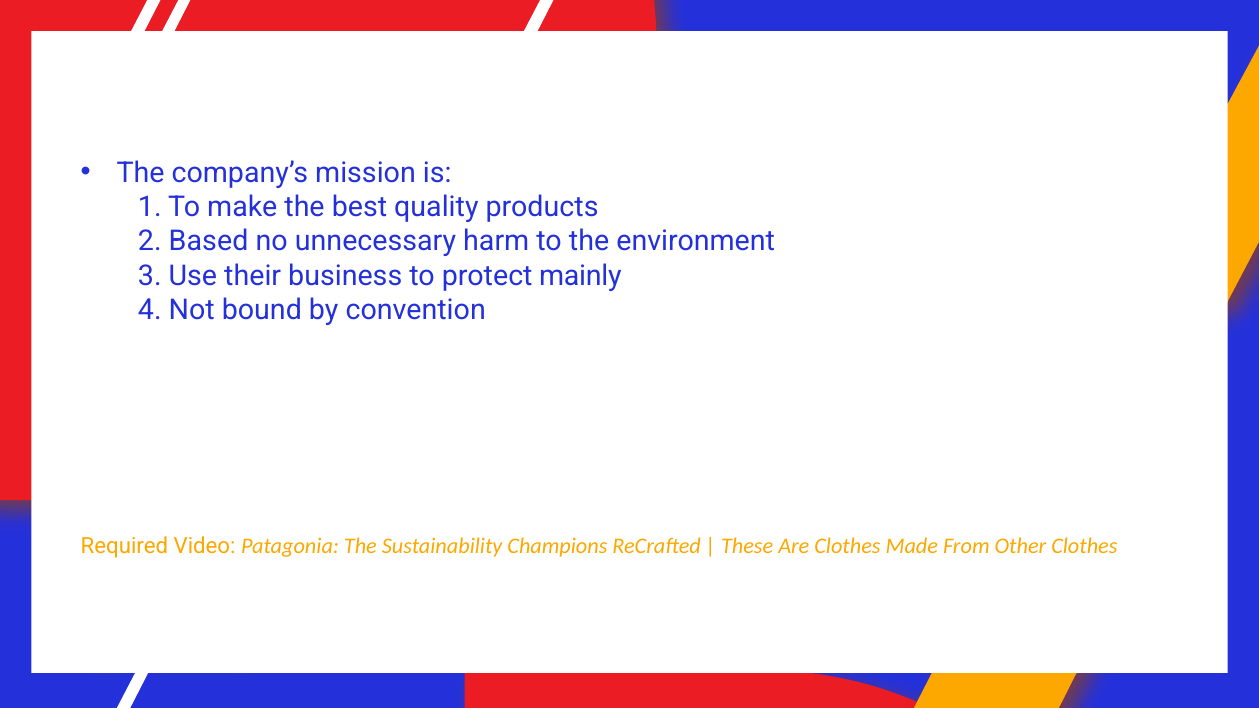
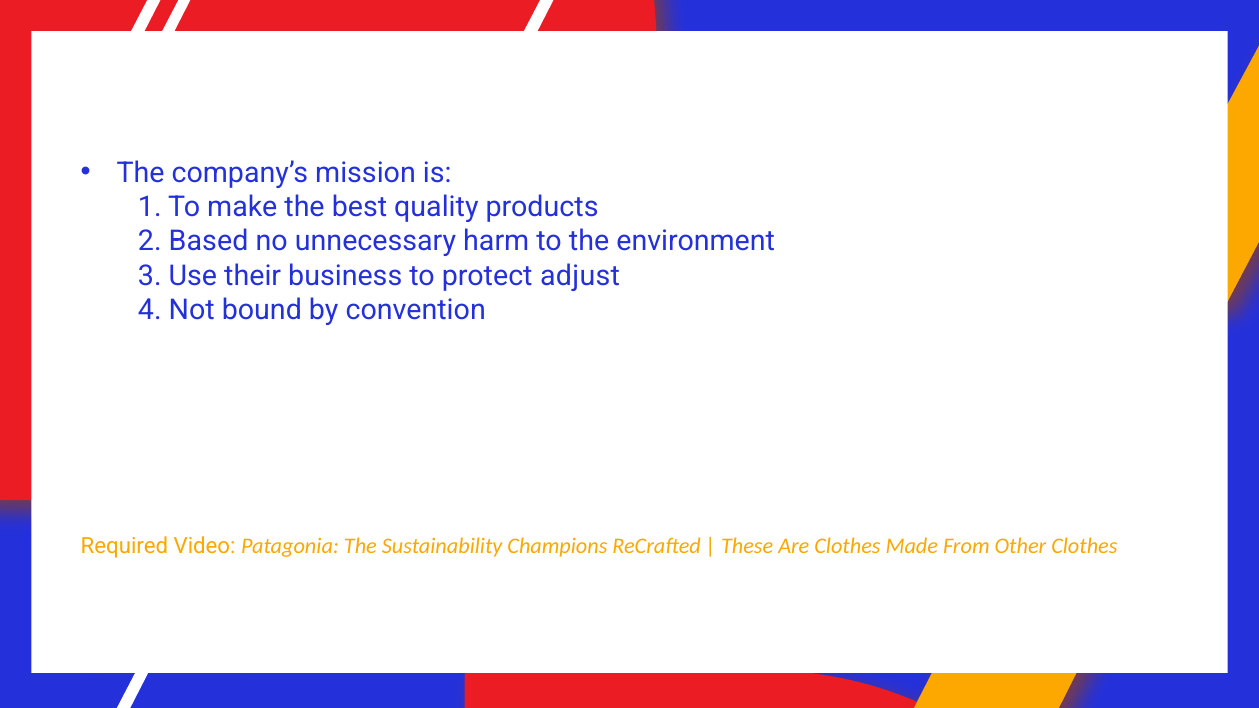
mainly: mainly -> adjust (580, 276)
